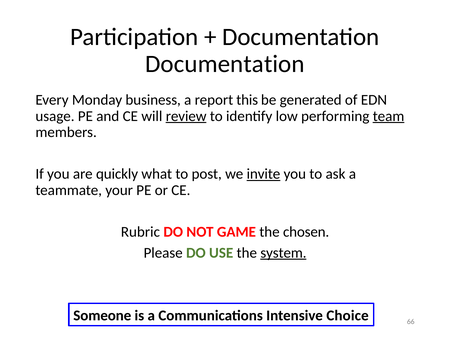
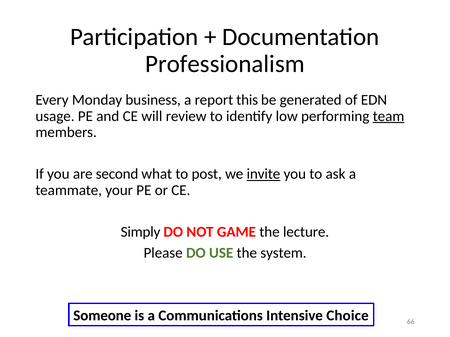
Documentation: Documentation -> Professionalism (225, 64)
review underline: present -> none (186, 116)
quickly: quickly -> second (117, 174)
Rubric: Rubric -> Simply (141, 232)
chosen: chosen -> lecture (306, 232)
system underline: present -> none (283, 253)
